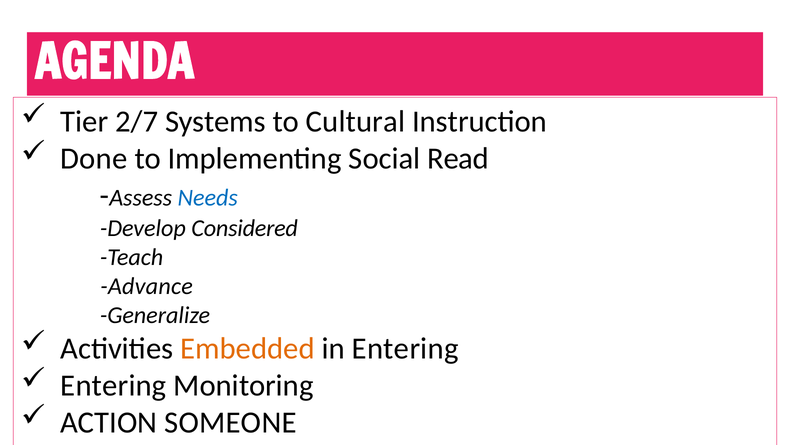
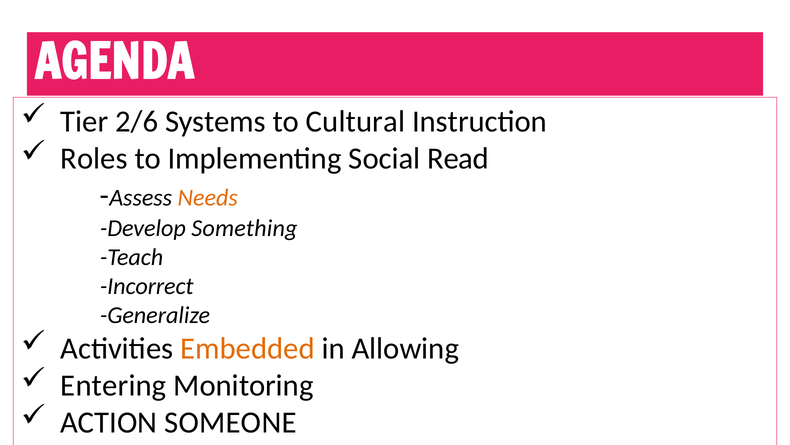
2/7: 2/7 -> 2/6 (137, 122)
Done: Done -> Roles (94, 158)
Needs colour: blue -> orange (208, 197)
Considered: Considered -> Something (244, 228)
Advance: Advance -> Incorrect (147, 286)
in Entering: Entering -> Allowing (405, 348)
